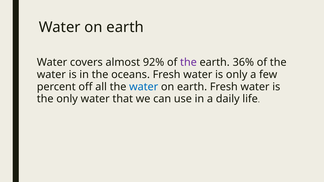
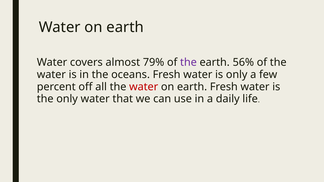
92%: 92% -> 79% (154, 62)
36%: 36% -> 56% (243, 62)
water colour: blue -> red (144, 87)
